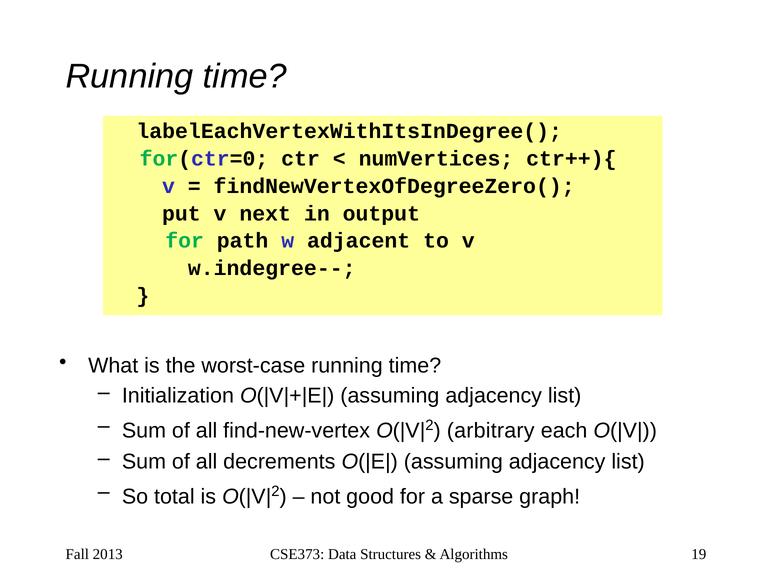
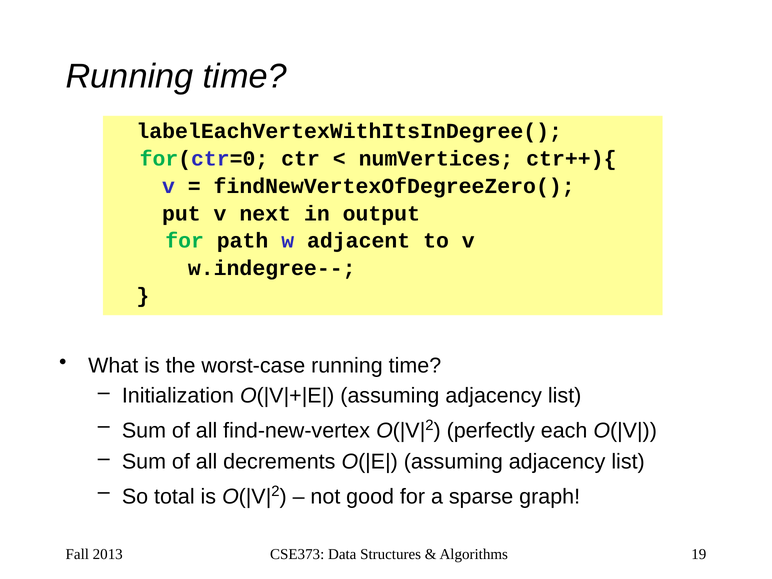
arbitrary: arbitrary -> perfectly (491, 431)
